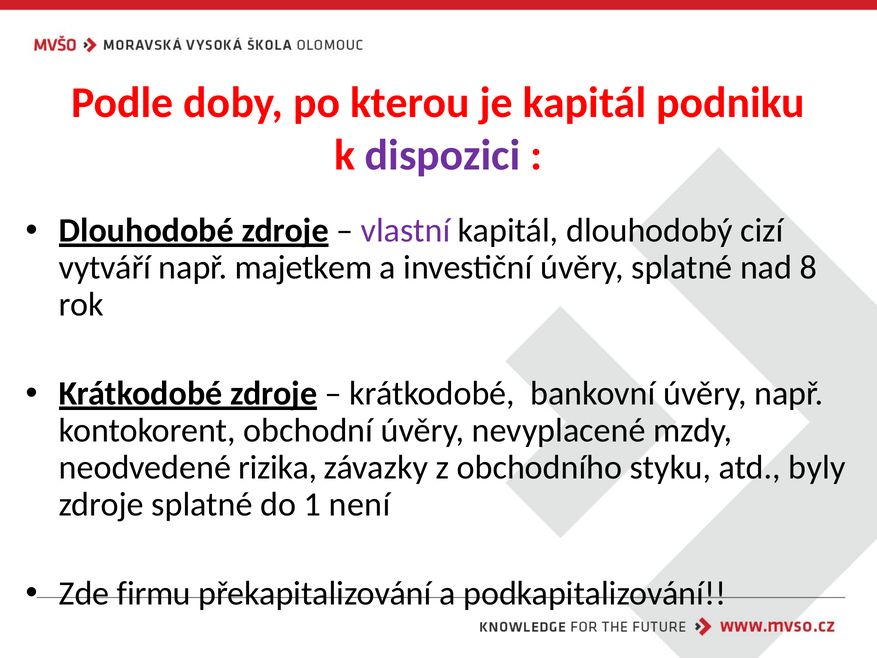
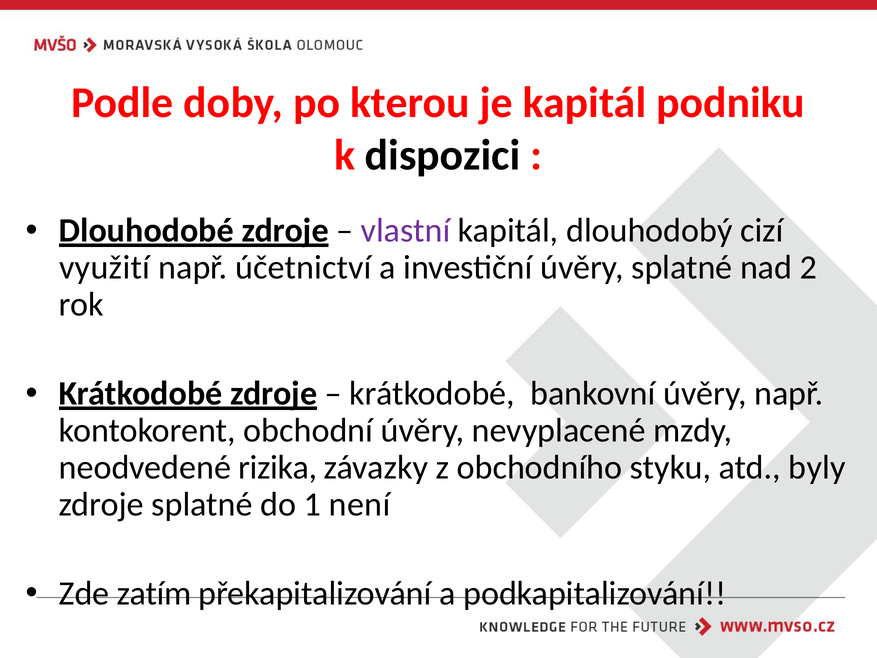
dispozici colour: purple -> black (443, 155)
vytváří: vytváří -> využití (105, 267)
majetkem: majetkem -> účetnictví (303, 267)
8: 8 -> 2 (809, 267)
firmu: firmu -> zatím (154, 593)
